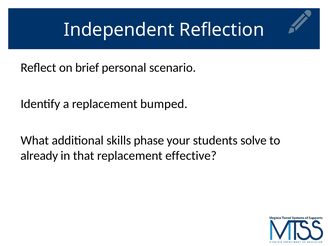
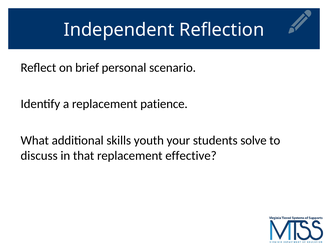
bumped: bumped -> patience (164, 104)
phase: phase -> youth (149, 140)
already: already -> discuss (39, 156)
